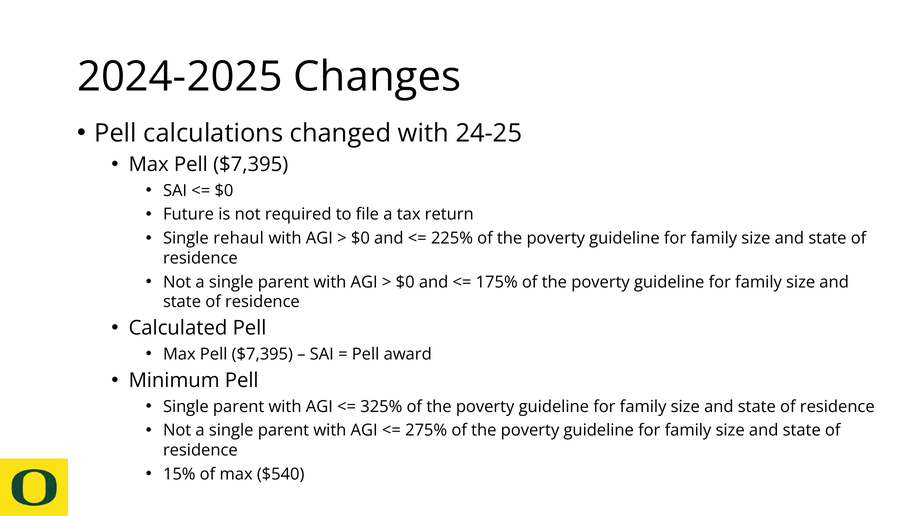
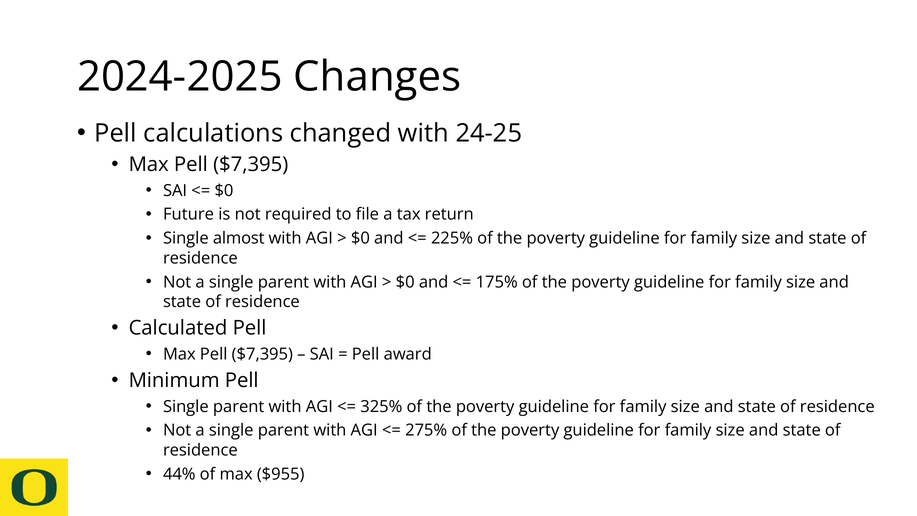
rehaul: rehaul -> almost (239, 238)
15%: 15% -> 44% (179, 474)
$540: $540 -> $955 (281, 474)
